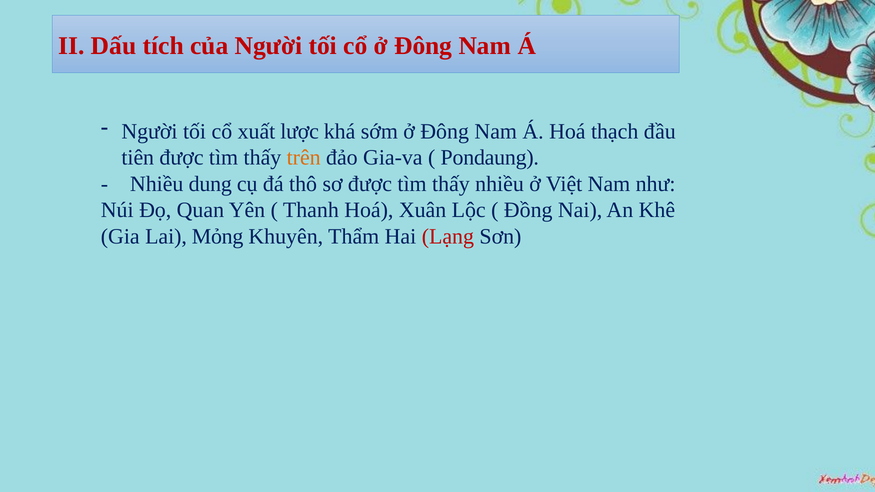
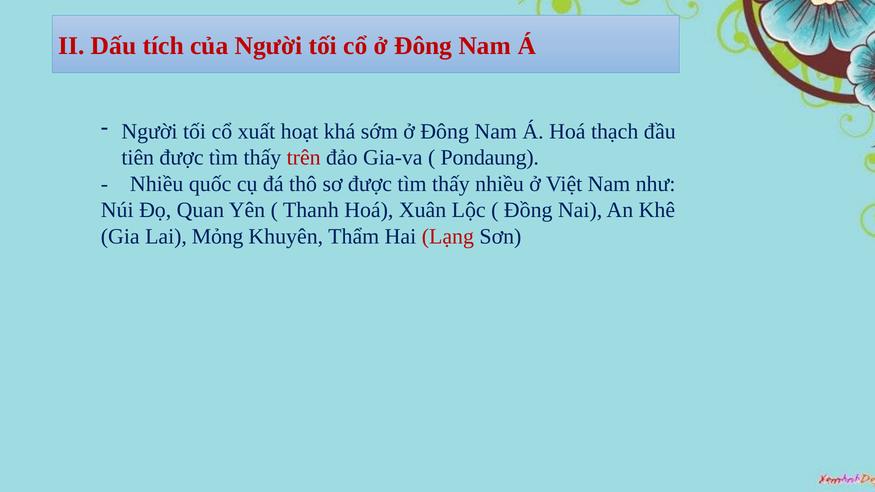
lược: lược -> hoạt (300, 132)
trên colour: orange -> red (304, 158)
dung: dung -> quốc (210, 184)
